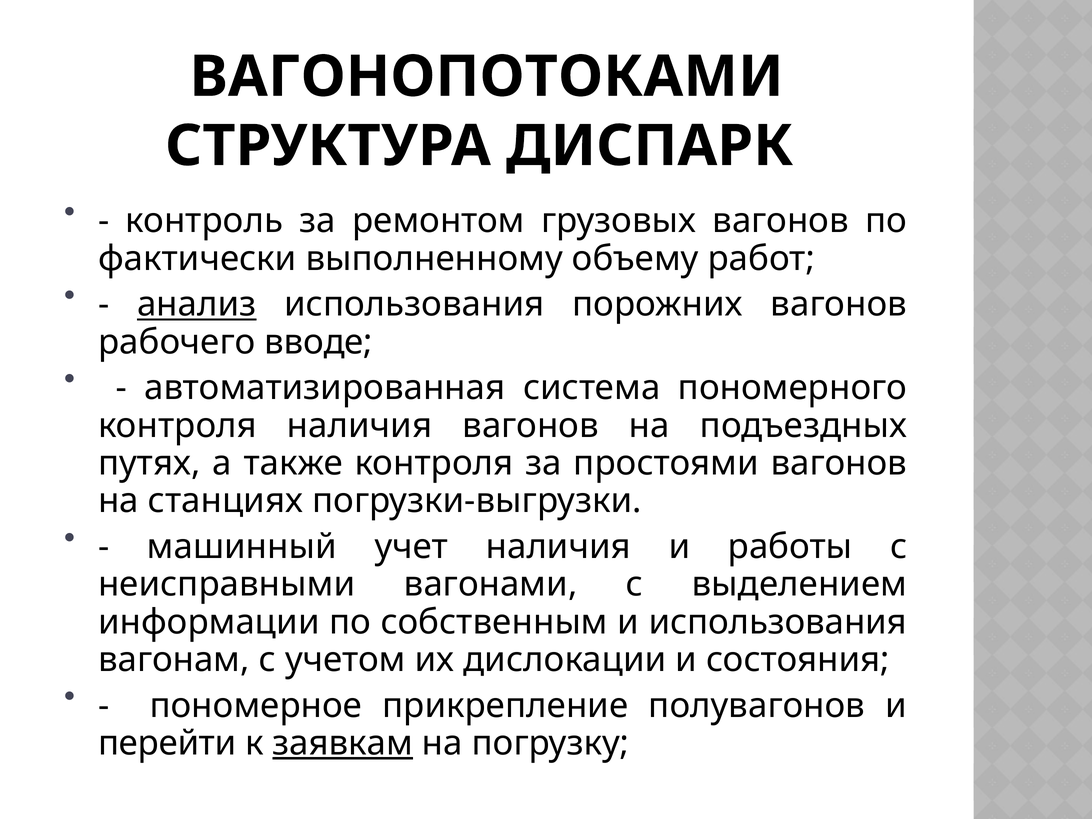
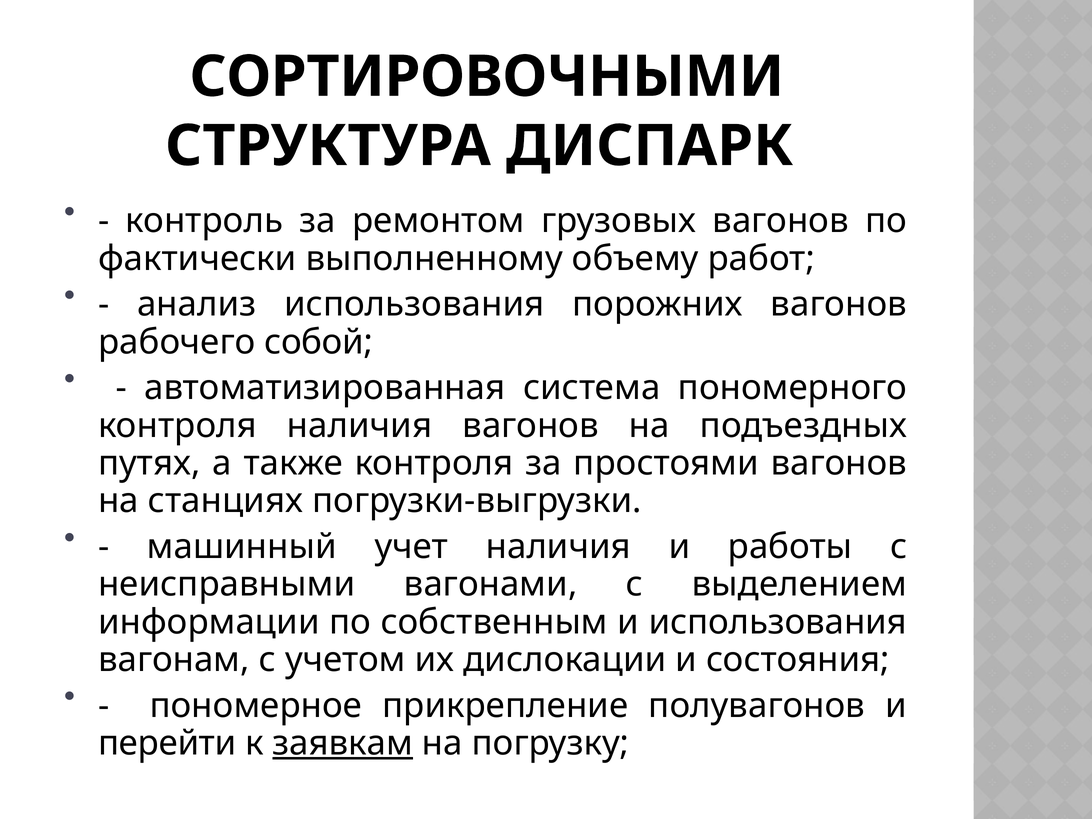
ВАГОНОПОТОКАМИ: ВАГОНОПОТОКАМИ -> СОРТИРОВОЧНЫМИ (487, 77)
анализ underline: present -> none (197, 304)
вводе: вводе -> собой (319, 342)
